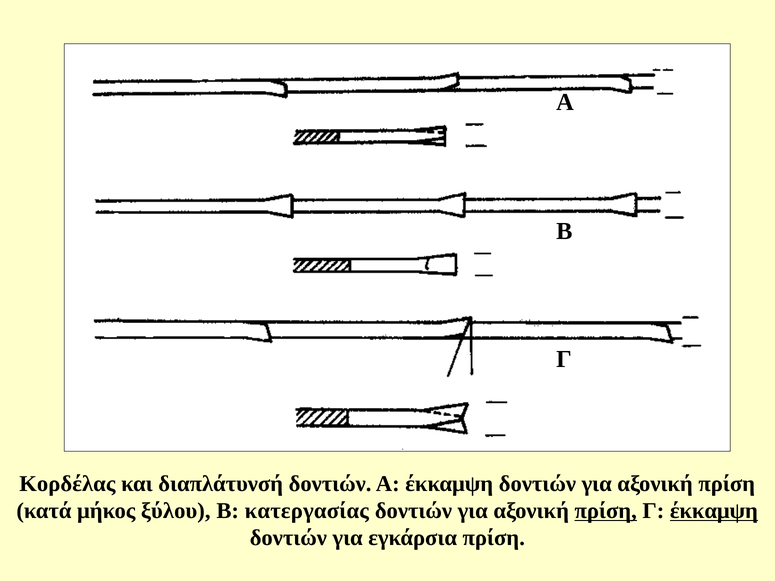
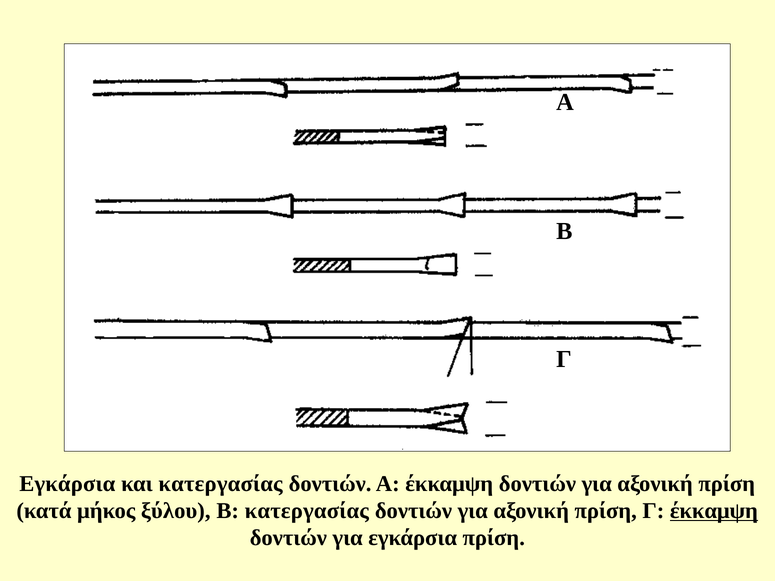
Κορδέλας: Κορδέλας -> Εγκάρσια (67, 484)
και διαπλάτυνσή: διαπλάτυνσή -> κατεργασίας (221, 484)
πρίση underline: present -> none (606, 511)
